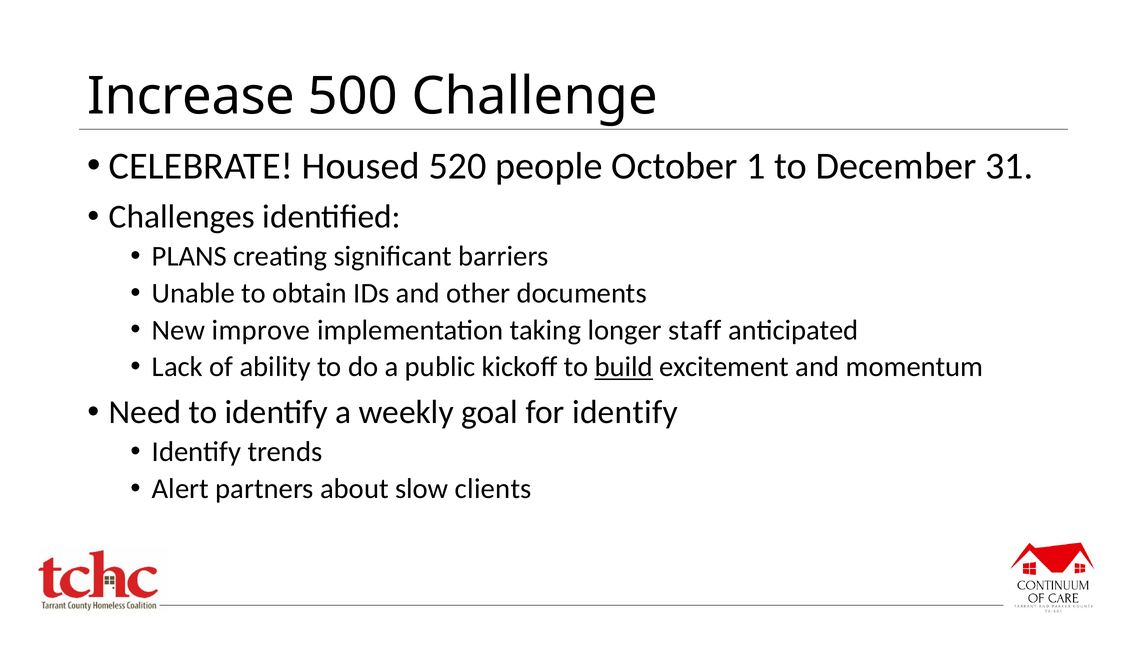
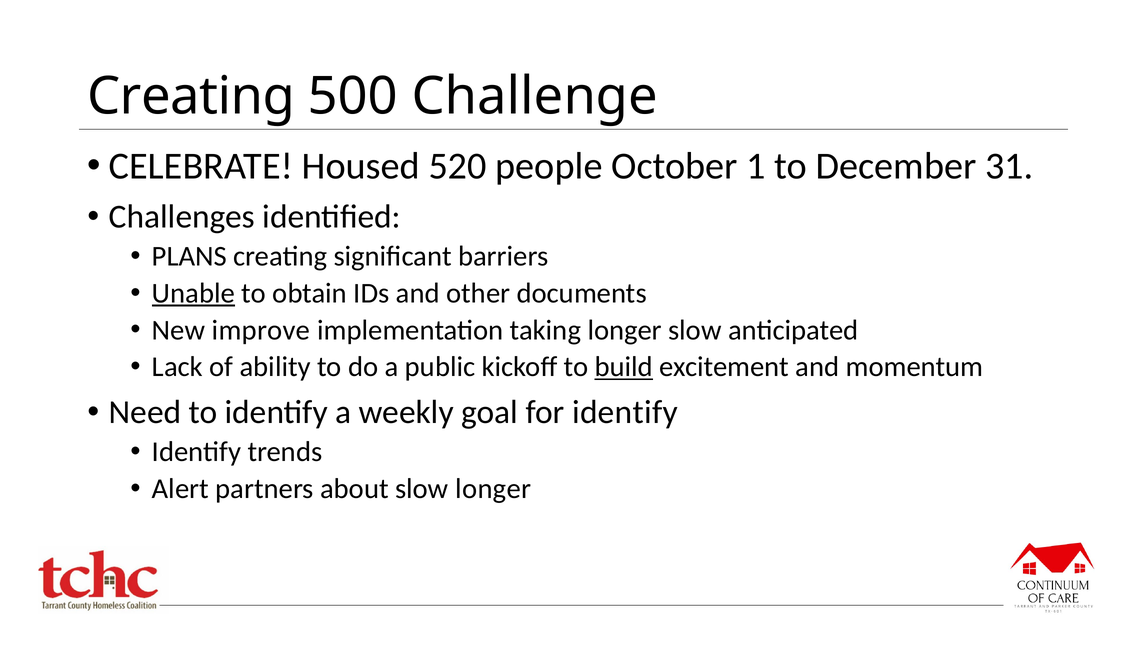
Increase: Increase -> Creating (191, 96)
Unable underline: none -> present (193, 293)
longer staff: staff -> slow (695, 330)
slow clients: clients -> longer (493, 489)
